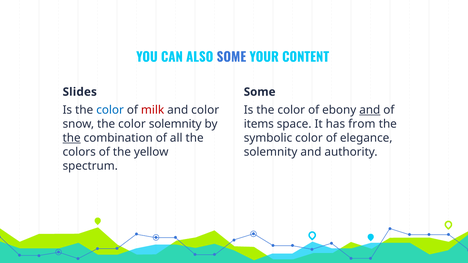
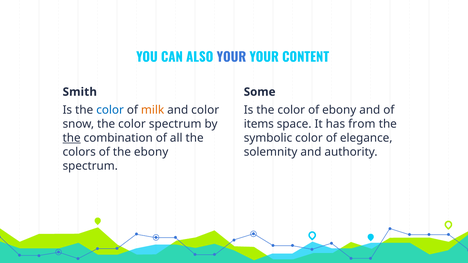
ALSO SOME: SOME -> YOUR (231, 57)
Slides: Slides -> Smith (80, 92)
milk colour: red -> orange (153, 110)
and underline: present -> none (370, 110)
color solemnity: solemnity -> spectrum (175, 124)
the yellow: yellow -> ebony (151, 152)
